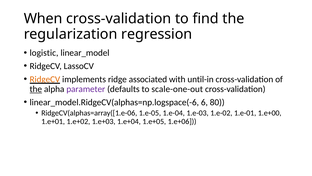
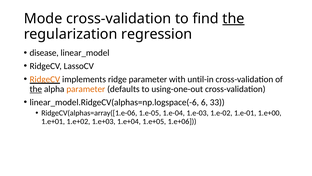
When: When -> Mode (43, 18)
the underline: none -> present (234, 18)
logistic: logistic -> disease (44, 53)
ridge associated: associated -> parameter (148, 79)
parameter colour: purple -> orange (86, 89)
scale-one-out: scale-one-out -> using-one-out (177, 89)
80: 80 -> 33 (217, 102)
